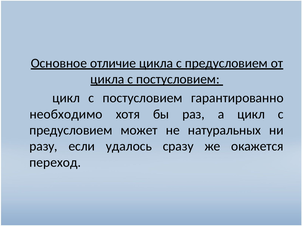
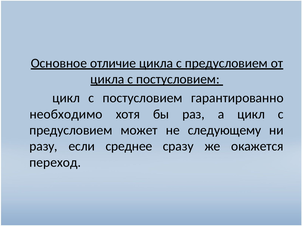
натуральных: натуральных -> следующему (225, 130)
удалось: удалось -> среднее (129, 147)
